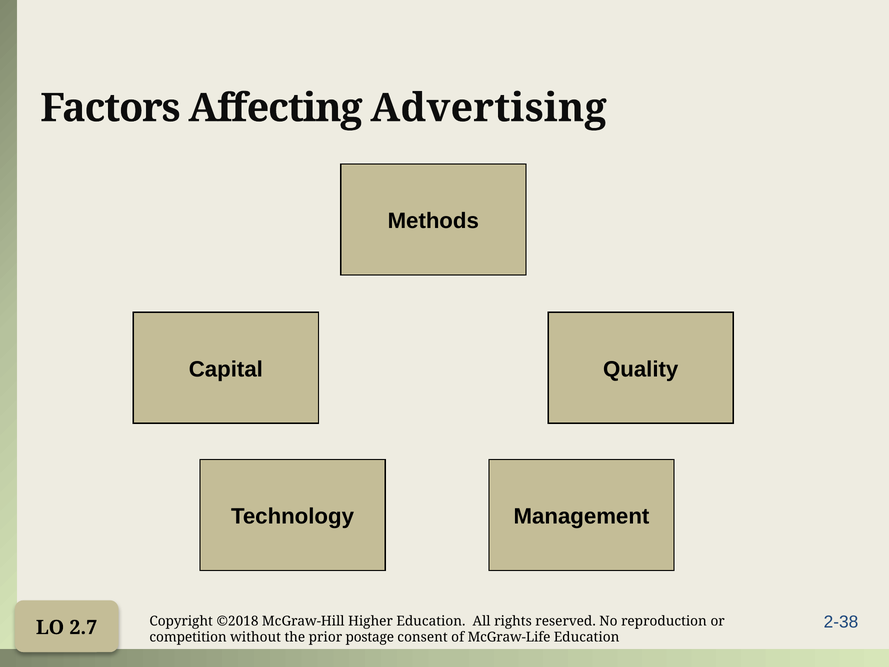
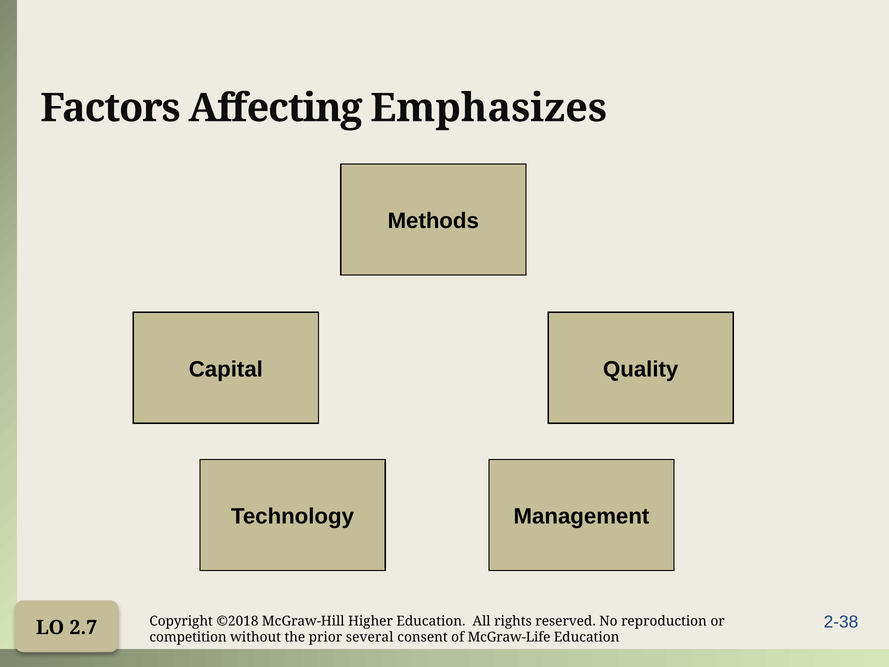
Advertising: Advertising -> Emphasizes (489, 108)
postage: postage -> several (370, 637)
